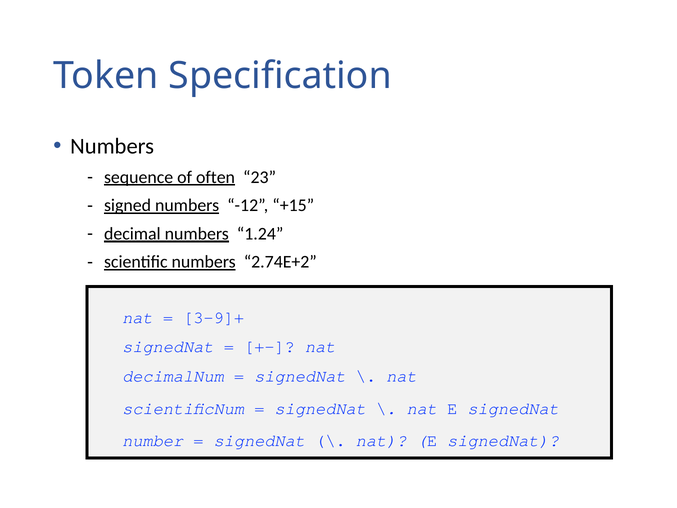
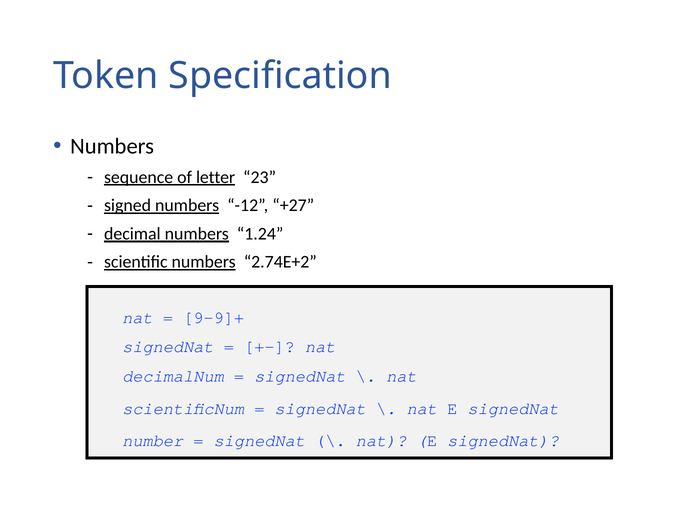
often: often -> letter (216, 177)
+15: +15 -> +27 (293, 205)
3-9]+: 3-9]+ -> 9-9]+ (214, 317)
